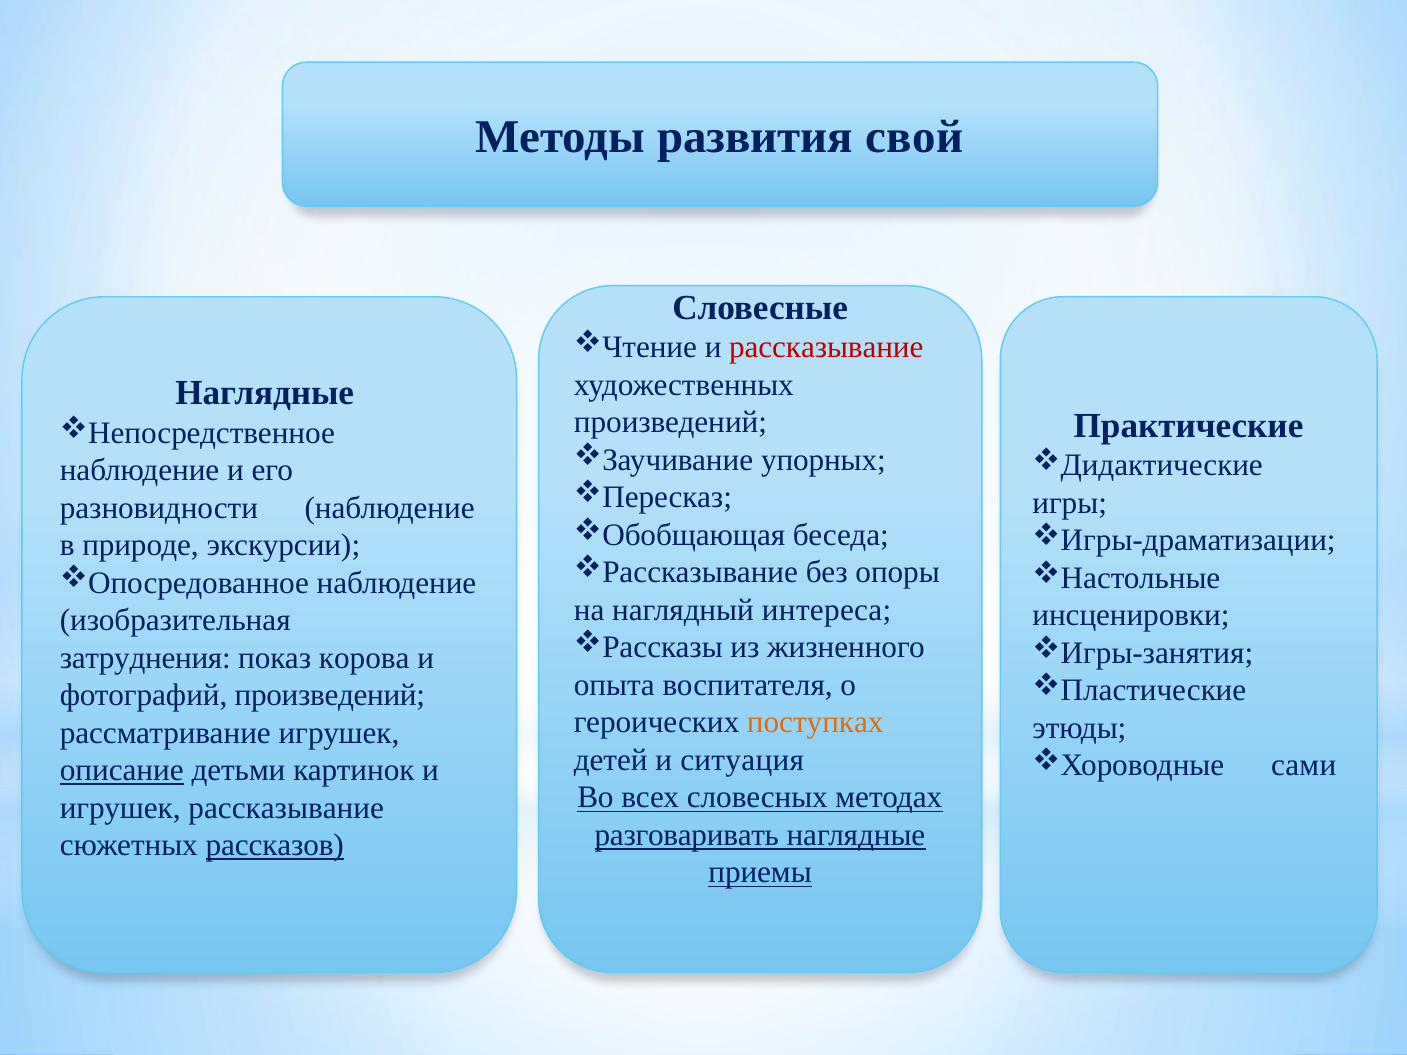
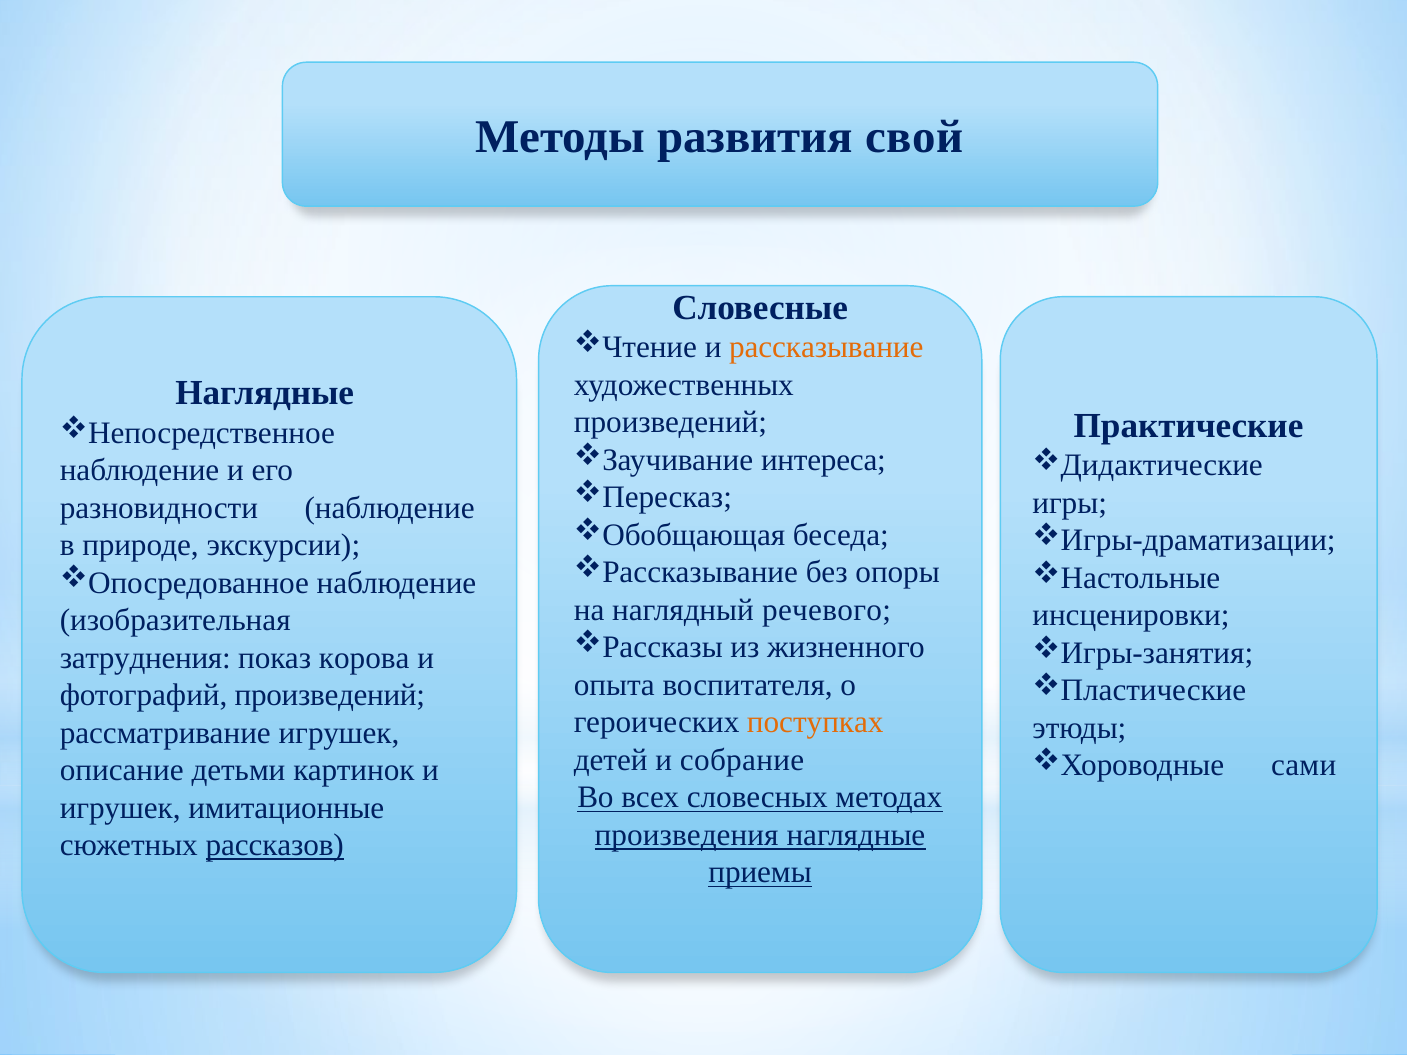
рассказывание colour: red -> orange (826, 348)
упорных: упорных -> интереса (823, 460)
интереса: интереса -> речевого (827, 610)
ситуация: ситуация -> собрание (742, 760)
описание underline: present -> none (122, 770)
игрушек рассказывание: рассказывание -> имитационные (286, 808)
разговаривать: разговаривать -> произведения (687, 835)
